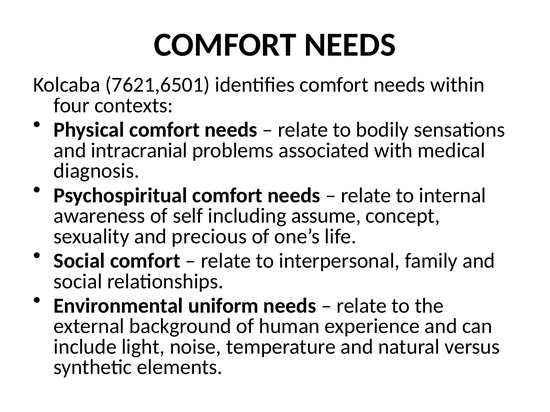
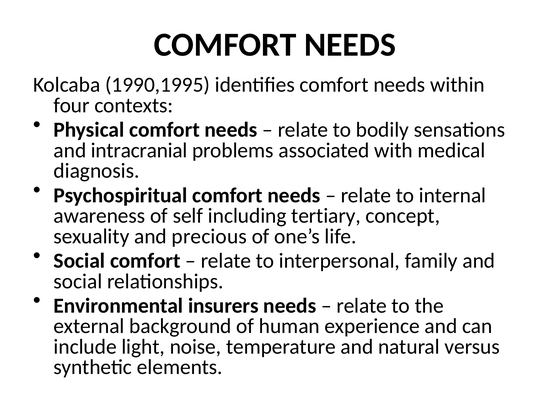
7621,6501: 7621,6501 -> 1990,1995 (158, 85)
assume: assume -> tertiary (326, 216)
uniform: uniform -> insurers (223, 306)
